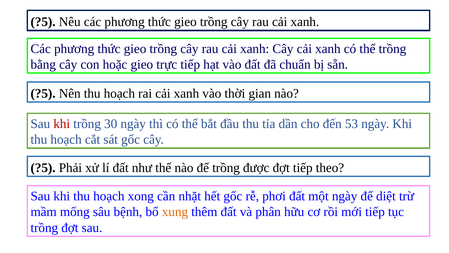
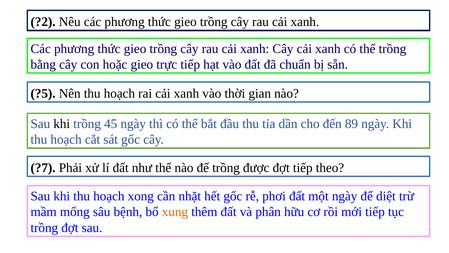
?5: ?5 -> ?2 (43, 22)
khi colour: red -> black (62, 124)
30: 30 -> 45 (111, 124)
53: 53 -> 89 (352, 124)
?5: ?5 -> ?7 (43, 168)
